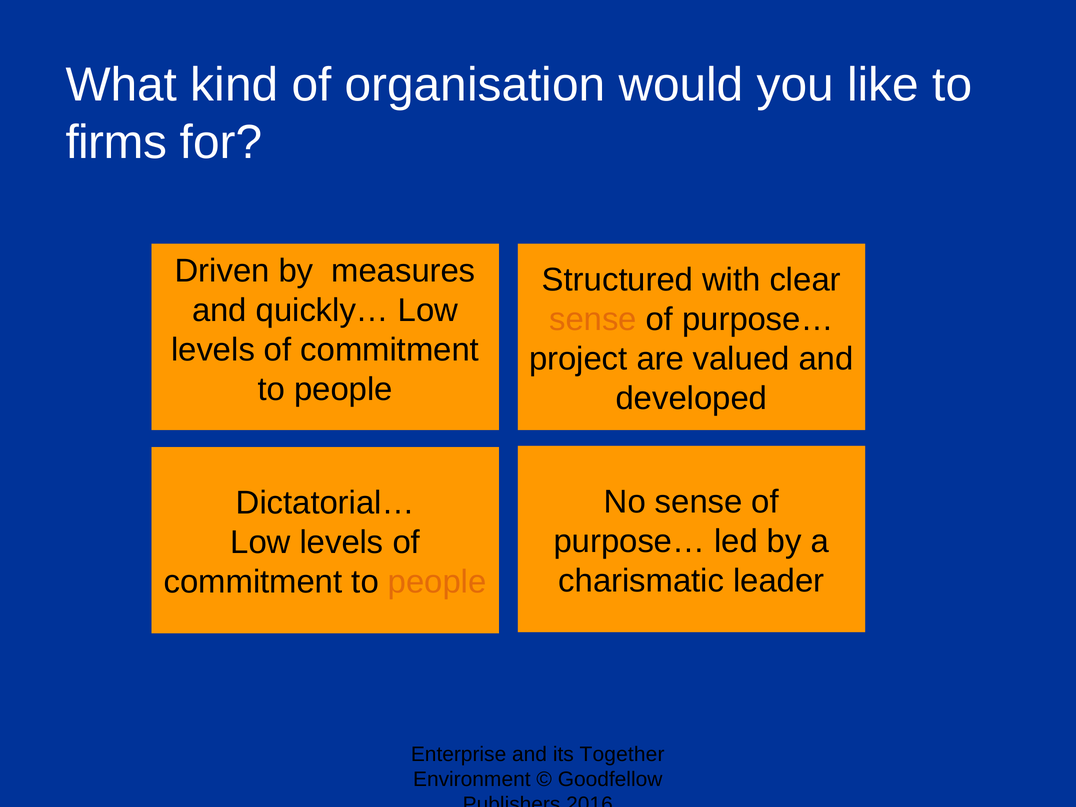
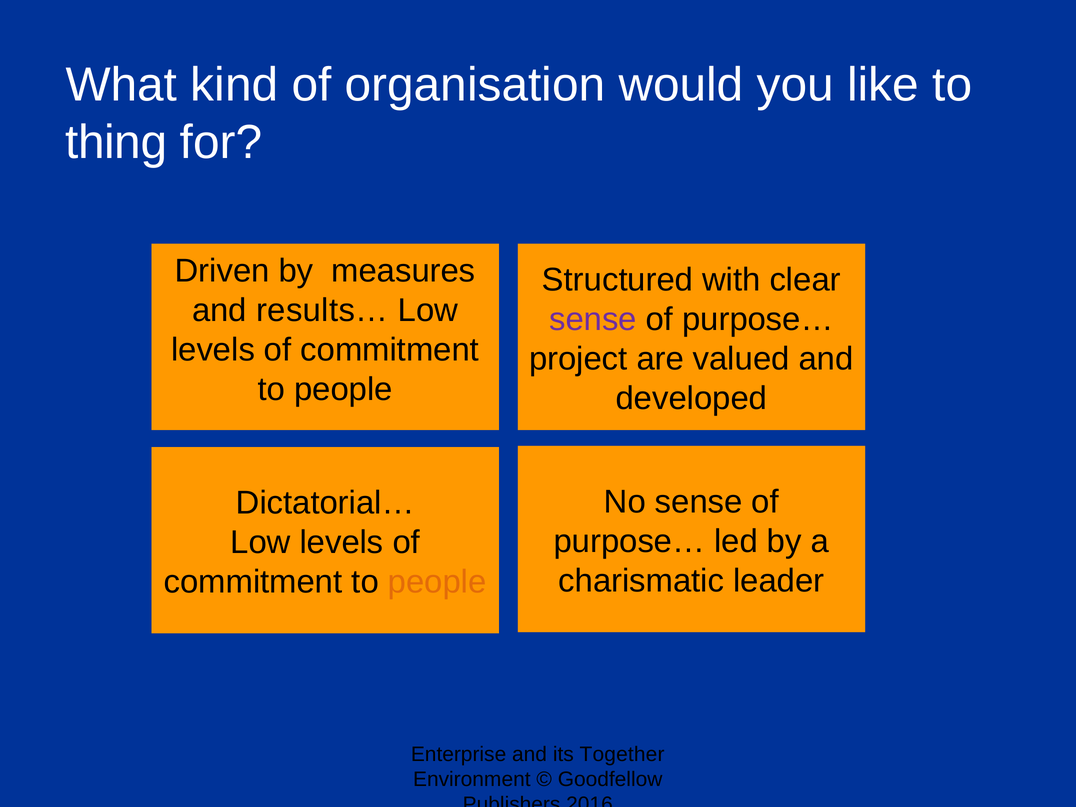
firms: firms -> thing (116, 142)
quickly…: quickly… -> results… (322, 311)
sense colour: orange -> purple (593, 319)
